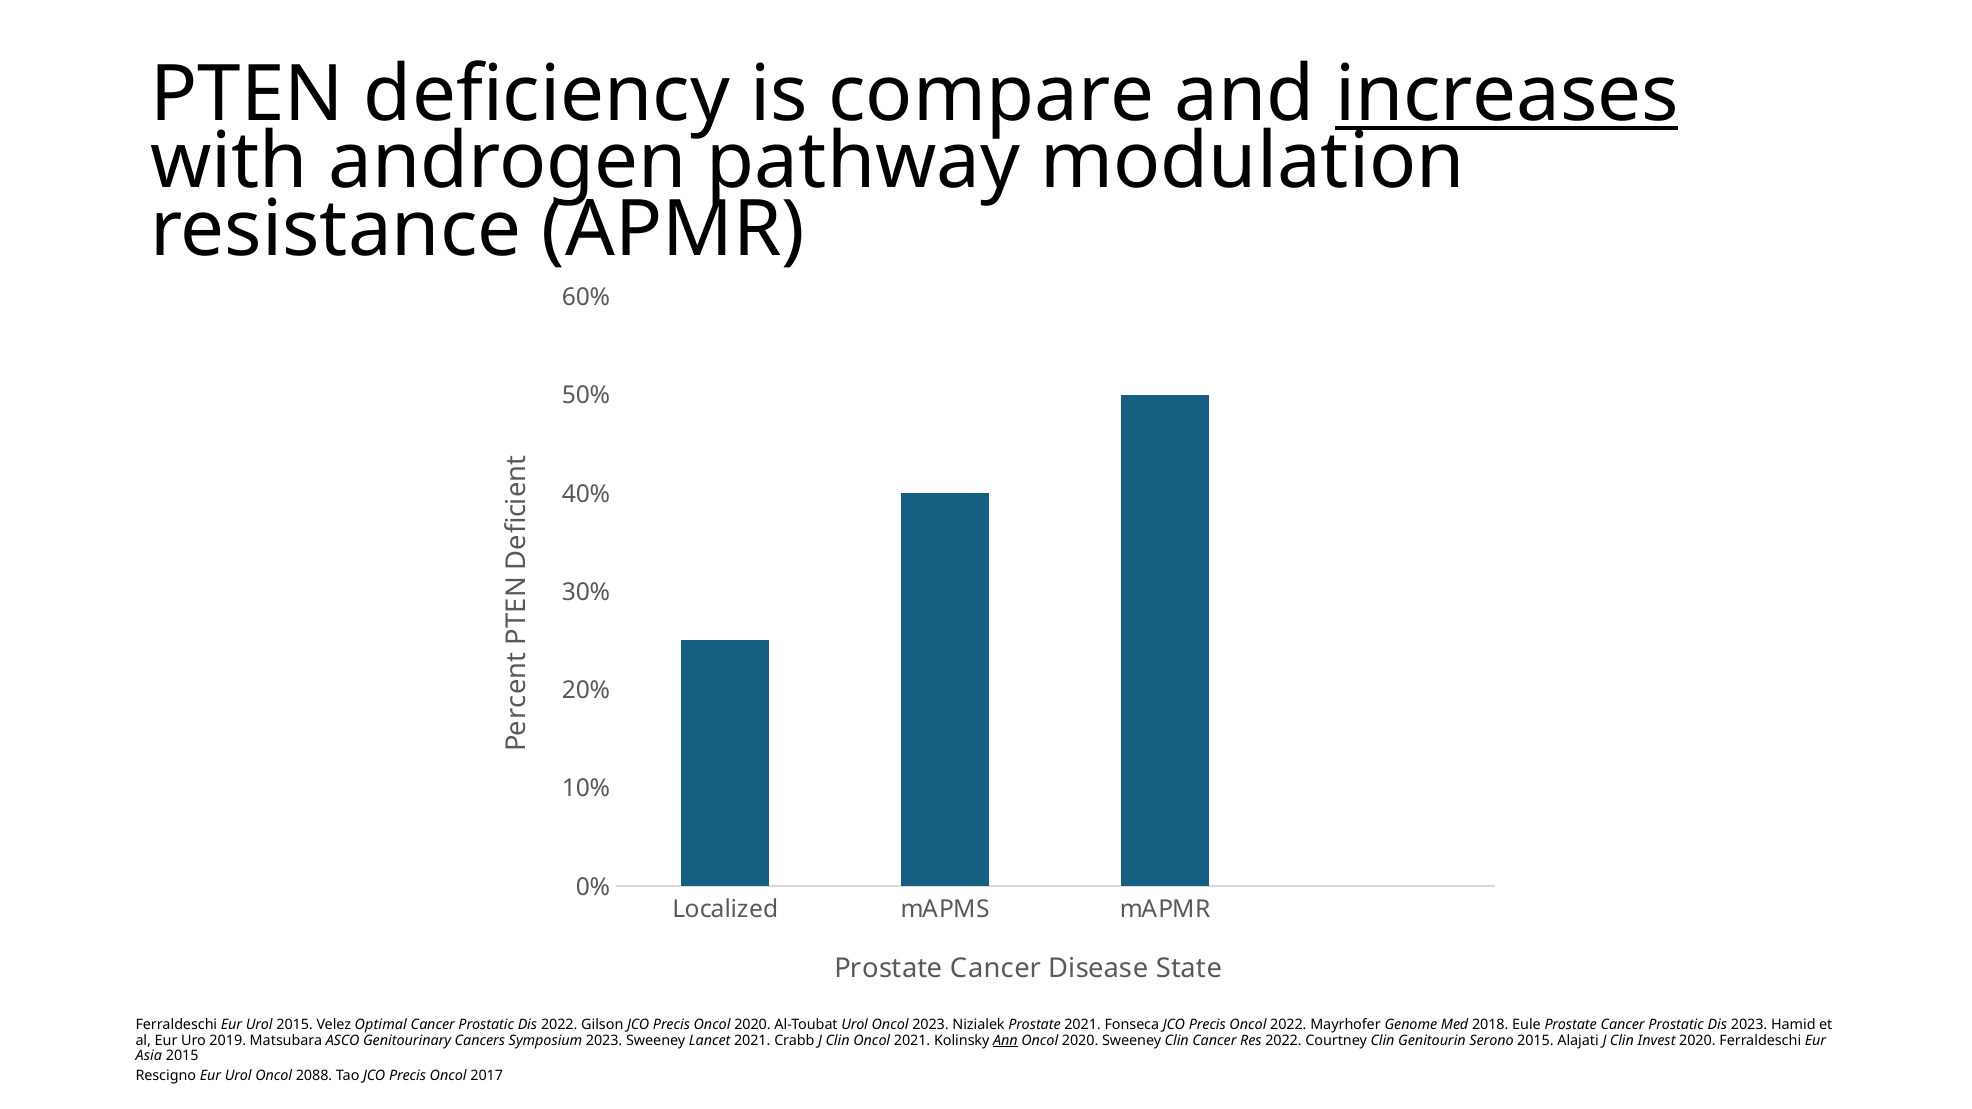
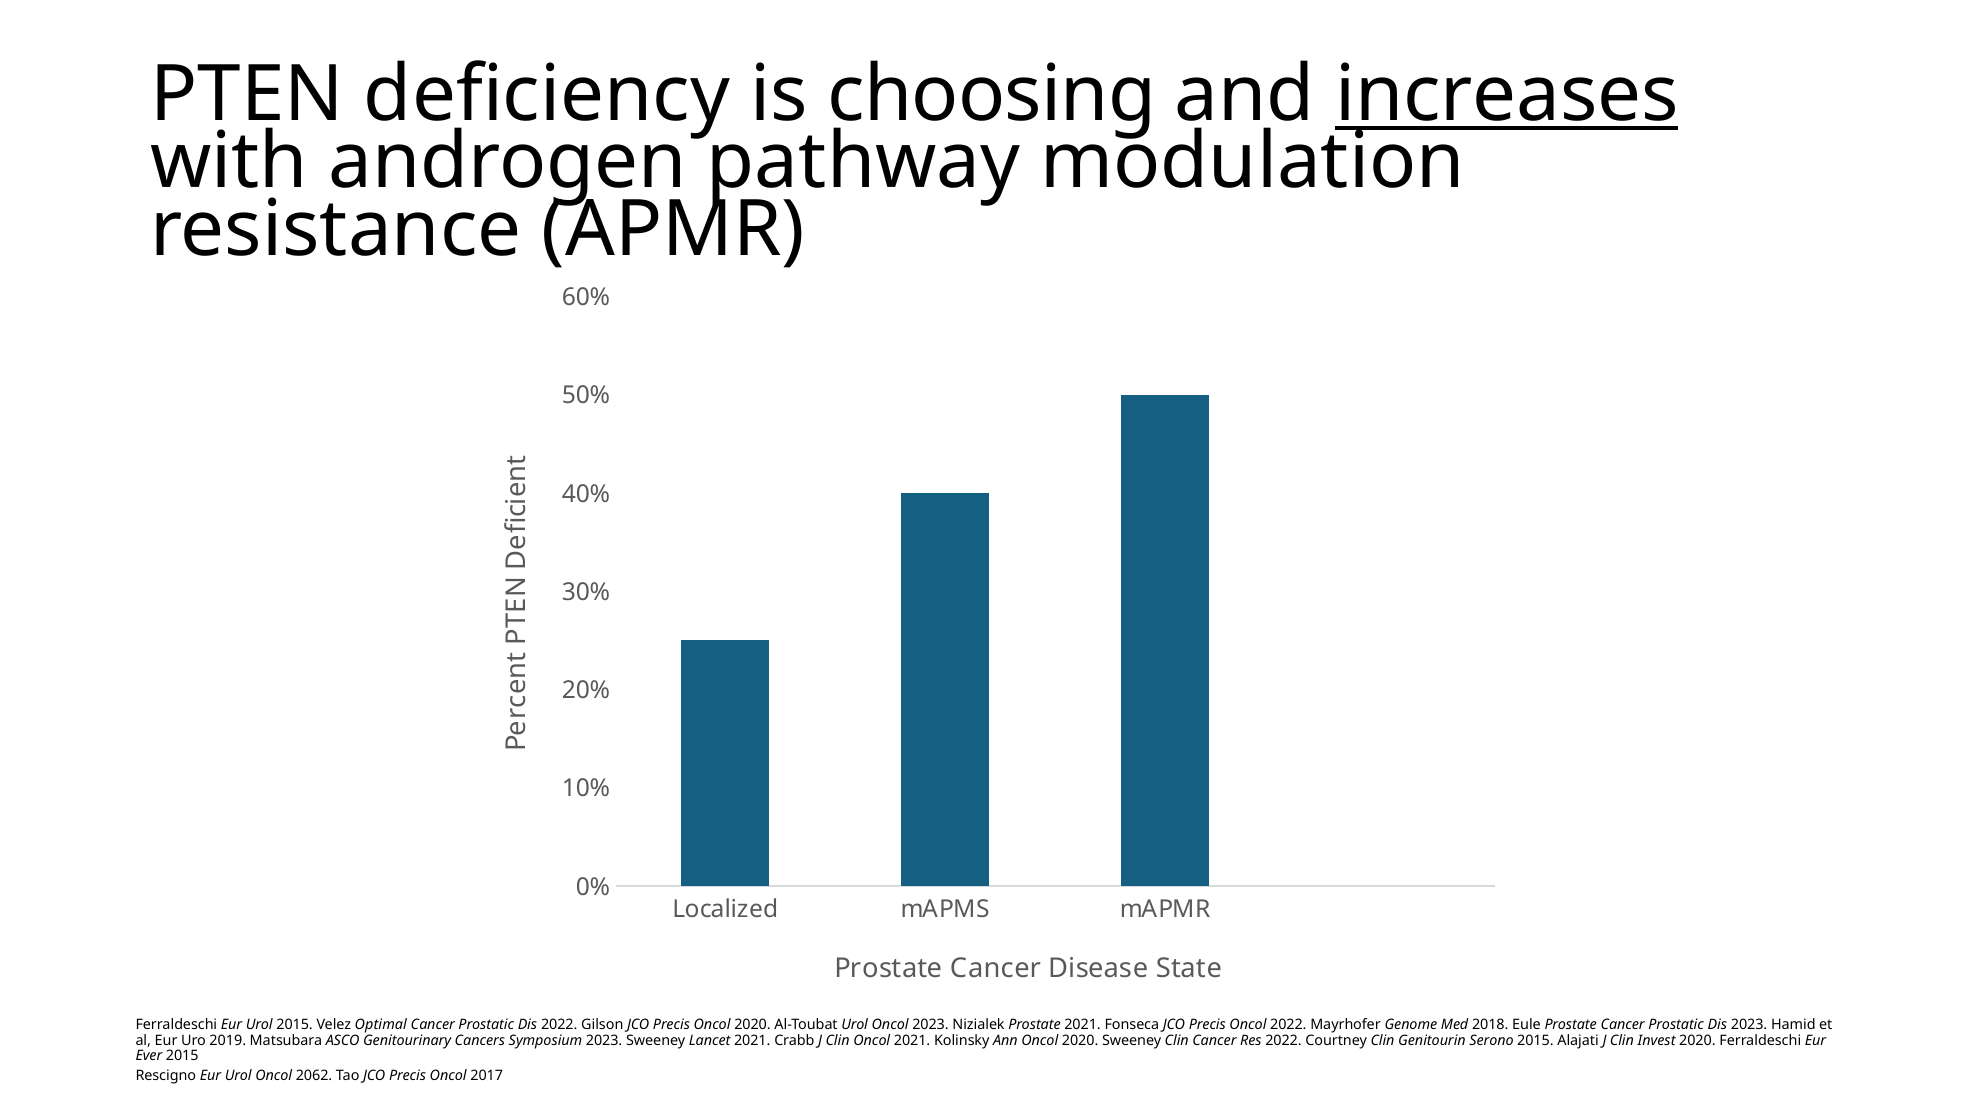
compare: compare -> choosing (992, 95)
Ann underline: present -> none (1006, 1041)
Asia: Asia -> Ever (149, 1056)
2088: 2088 -> 2062 (314, 1076)
